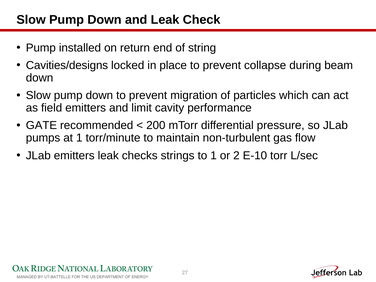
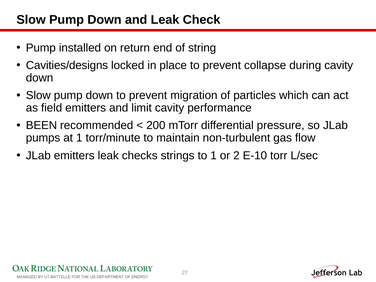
during beam: beam -> cavity (339, 65)
GATE: GATE -> BEEN (41, 125)
